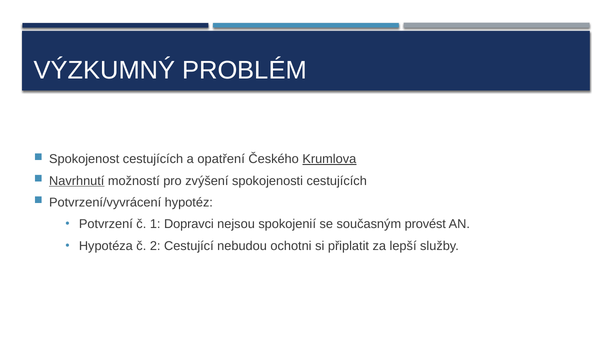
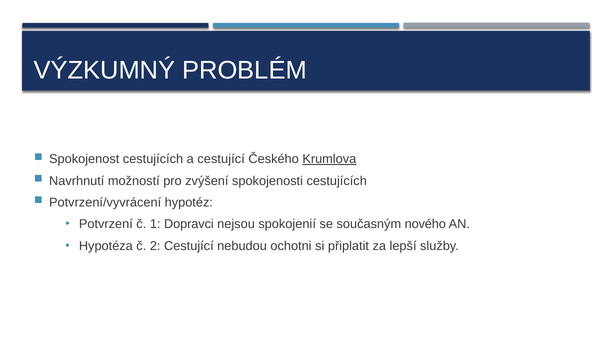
a opatření: opatření -> cestující (221, 159)
Navrhnutí underline: present -> none (77, 181)
provést: provést -> nového (425, 224)
